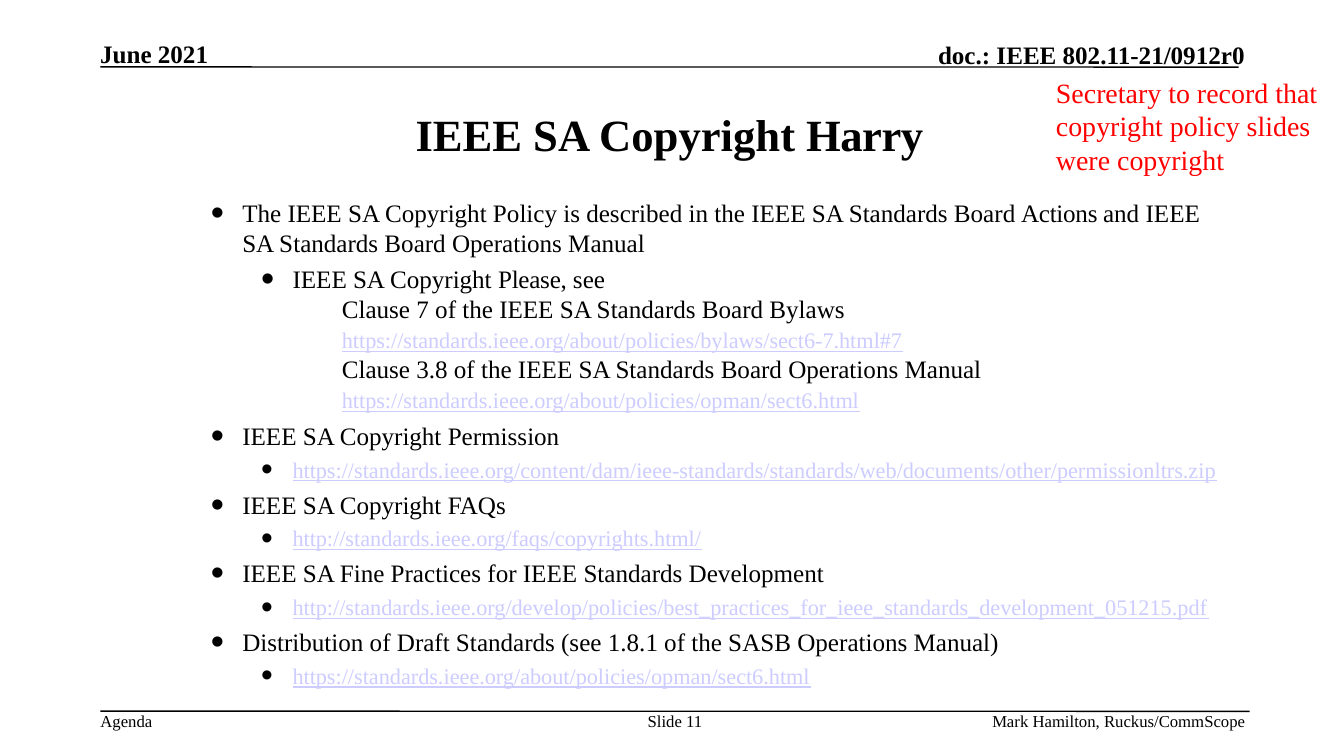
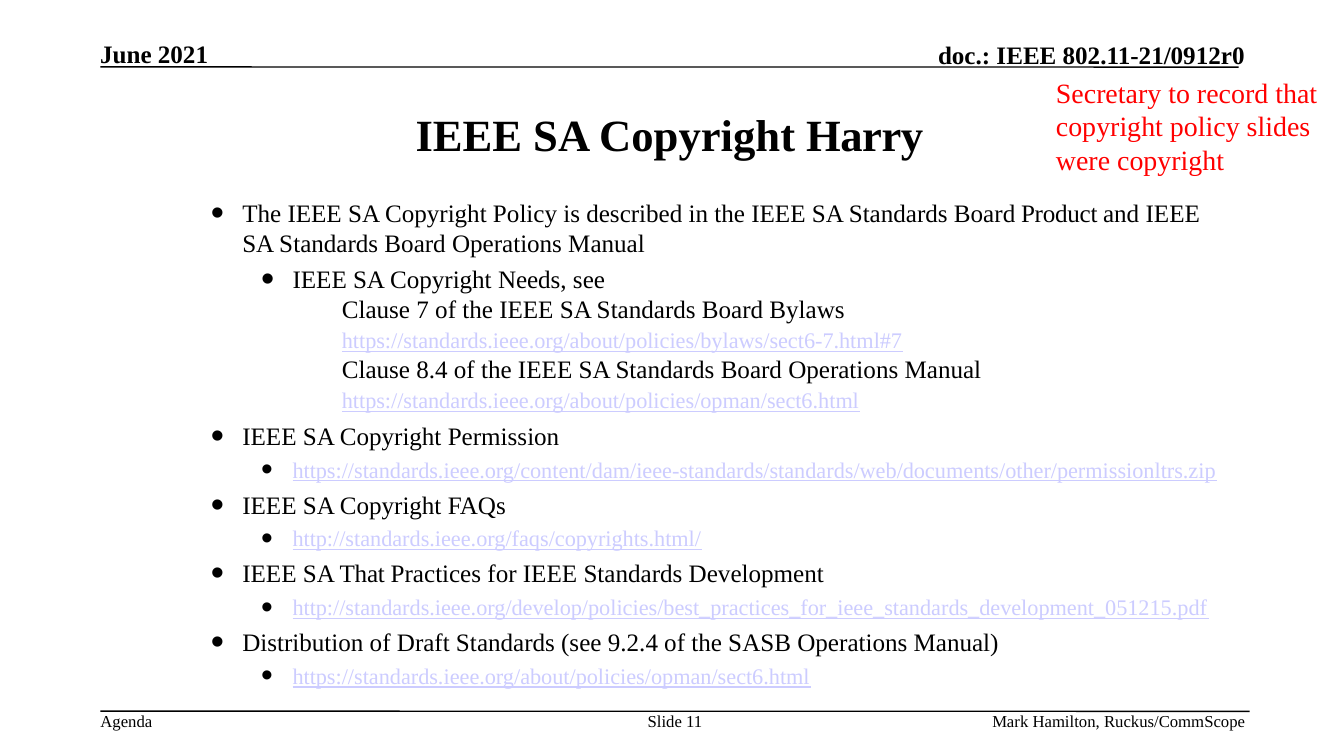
Actions: Actions -> Product (1059, 214)
Please: Please -> Needs (532, 280)
3.8: 3.8 -> 8.4 (432, 371)
SA Fine: Fine -> That (362, 575)
1.8.1: 1.8.1 -> 9.2.4 (633, 643)
